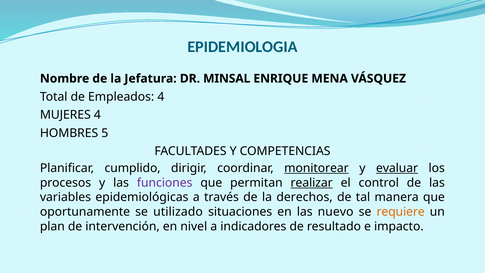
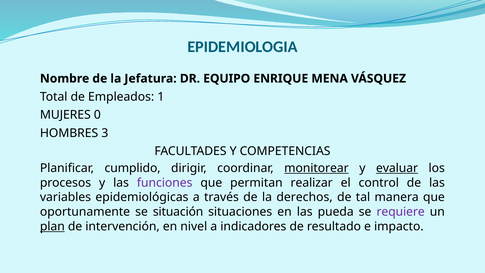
MINSAL: MINSAL -> EQUIPO (227, 79)
Empleados 4: 4 -> 1 (161, 97)
MUJERES 4: 4 -> 0 (97, 115)
5: 5 -> 3 (105, 133)
realizar underline: present -> none (312, 183)
utilizado: utilizado -> situación (178, 212)
nuevo: nuevo -> pueda (336, 212)
requiere colour: orange -> purple (401, 212)
plan underline: none -> present (52, 226)
